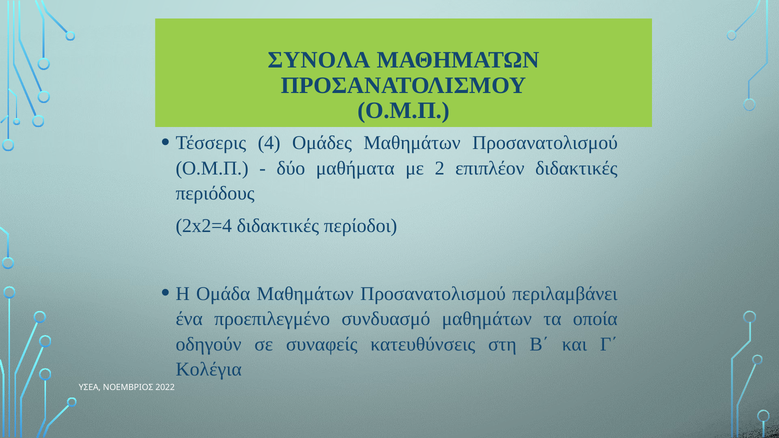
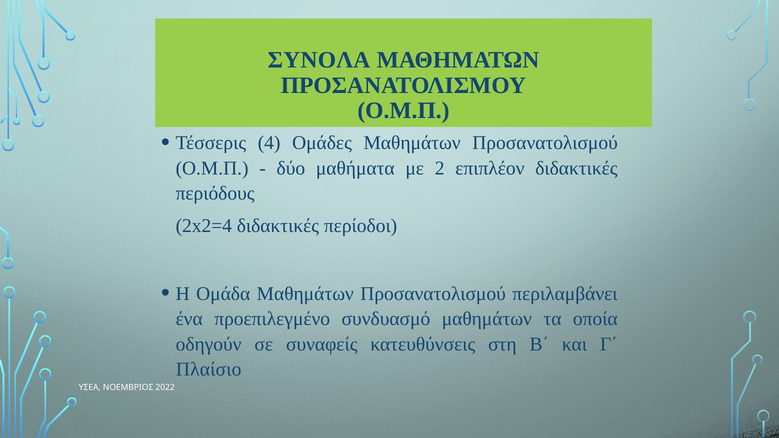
Κολέγια: Κολέγια -> Πλαίσιο (209, 369)
